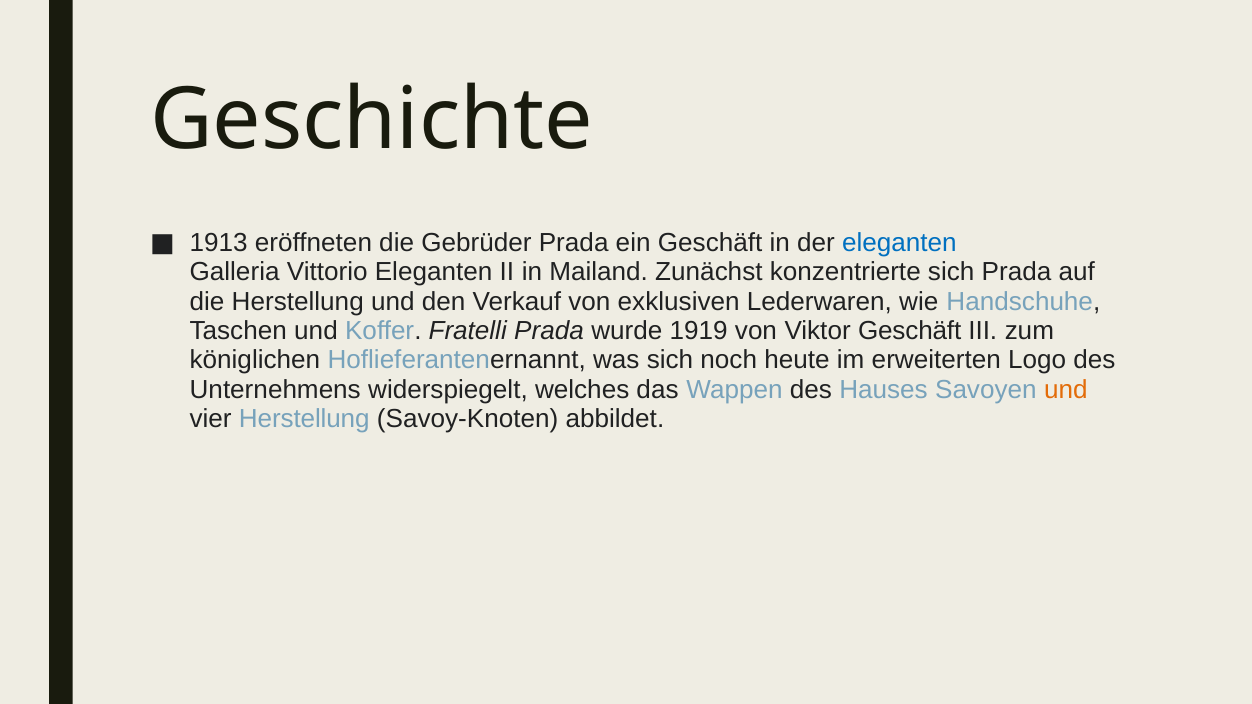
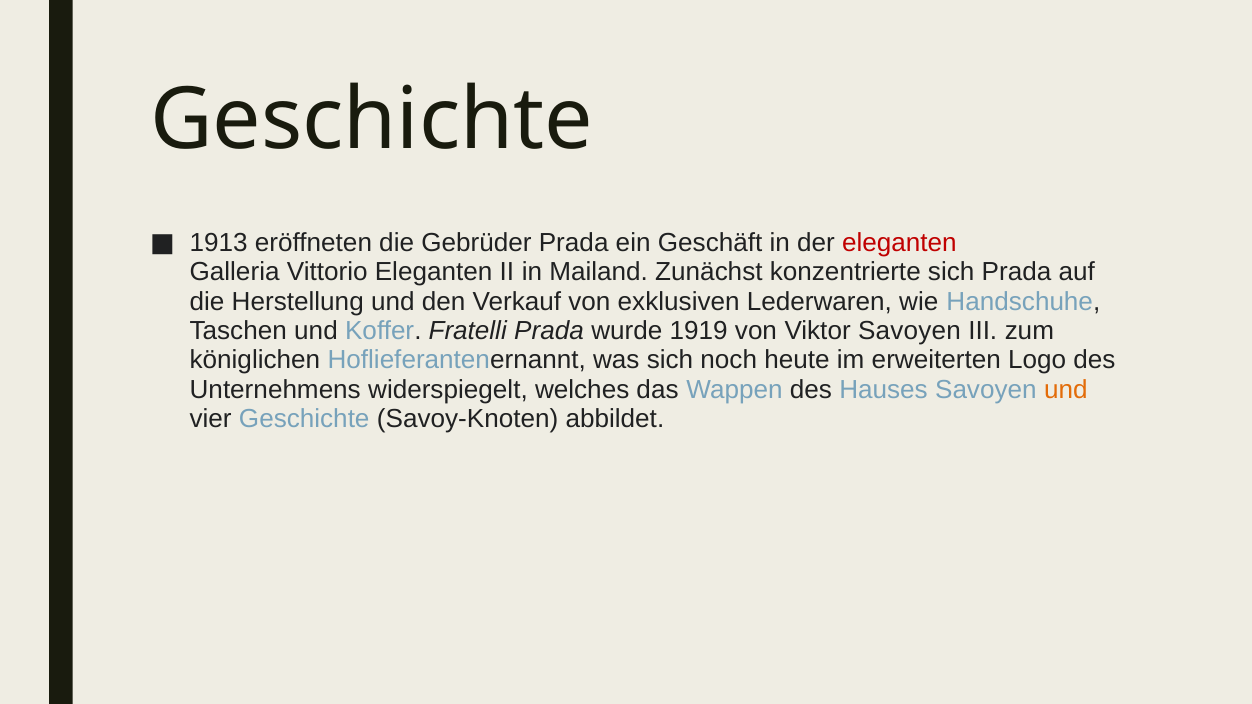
eleganten colour: blue -> red (899, 243)
Viktor Geschäft: Geschäft -> Savoyen (909, 331)
vier Herstellung: Herstellung -> Geschichte (304, 419)
